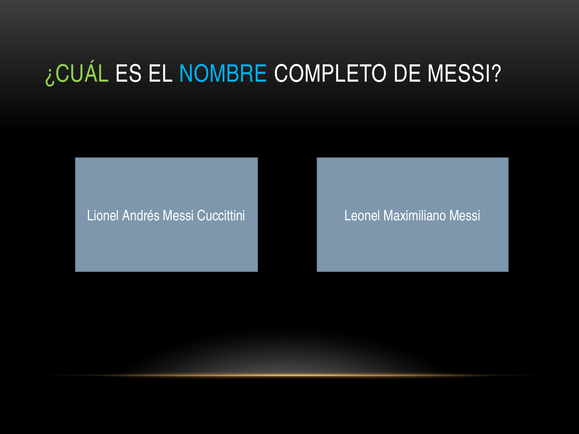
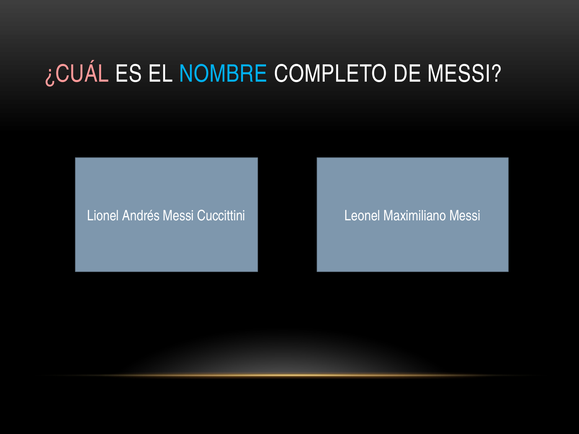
¿CUÁL colour: light green -> pink (77, 74)
